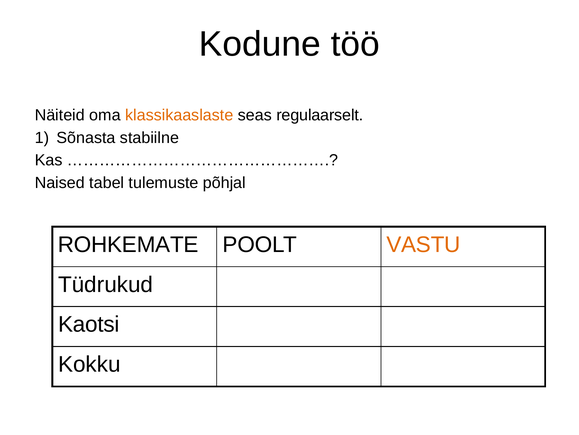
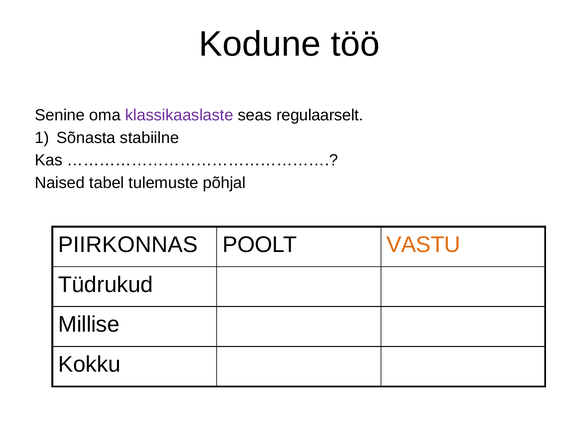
Näiteid: Näiteid -> Senine (60, 115)
klassikaaslaste colour: orange -> purple (179, 115)
ROHKEMATE: ROHKEMATE -> PIIRKONNAS (128, 244)
Kaotsi: Kaotsi -> Millise (89, 324)
